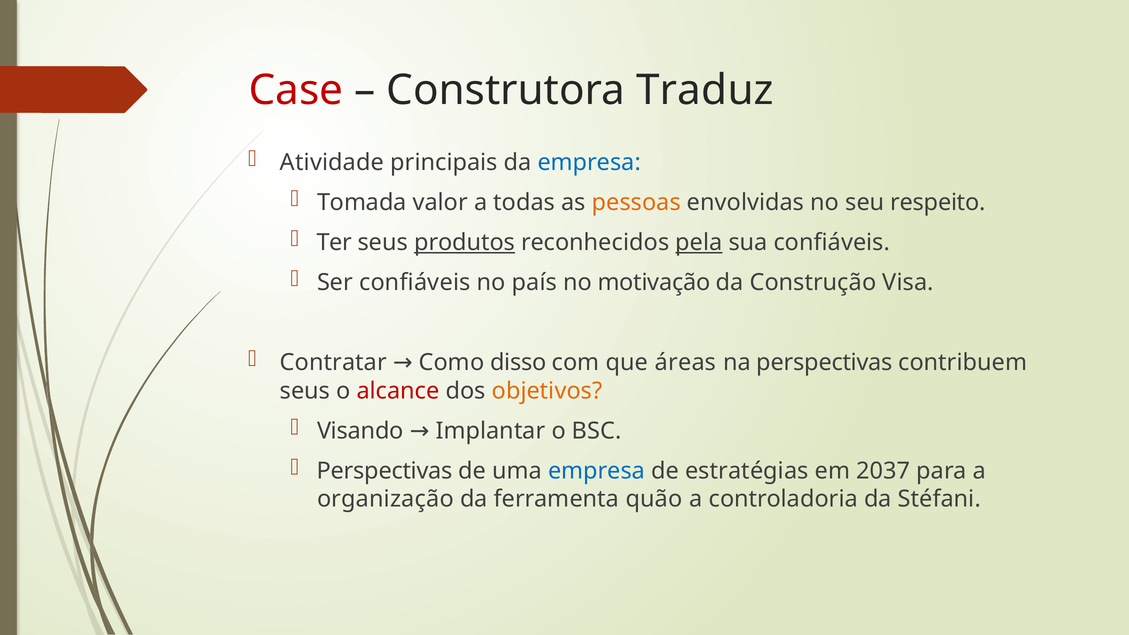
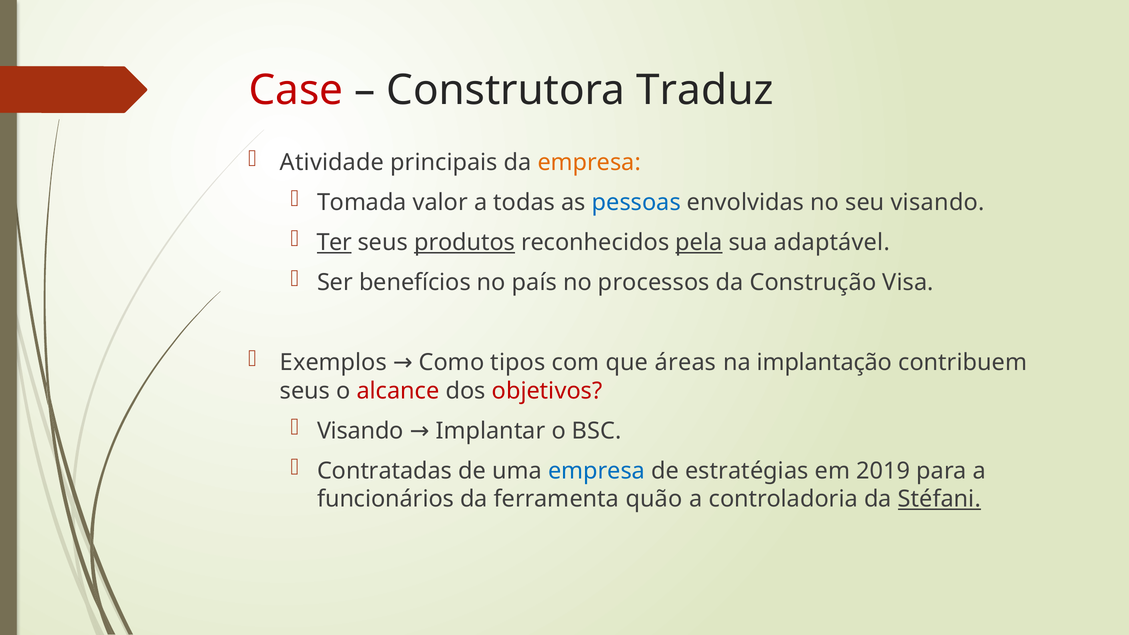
empresa colour: blue -> orange (589, 162)
pessoas colour: orange -> blue (636, 202)
seu respeito: respeito -> visando (938, 202)
Ter underline: none -> present (334, 242)
sua confiáveis: confiáveis -> adaptável (832, 242)
Ser confiáveis: confiáveis -> benefícios (415, 282)
motivação: motivação -> processos (654, 282)
Contratar: Contratar -> Exemplos (333, 363)
disso: disso -> tipos (518, 363)
na perspectivas: perspectivas -> implantação (825, 363)
objetivos colour: orange -> red (547, 391)
Perspectivas: Perspectivas -> Contratadas (385, 471)
2037: 2037 -> 2019 (883, 471)
organização: organização -> funcionários (386, 499)
Stéfani underline: none -> present (939, 499)
